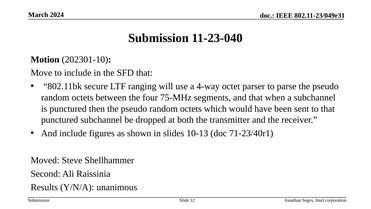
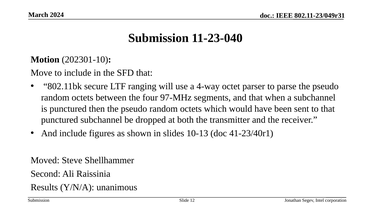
75-MHz: 75-MHz -> 97-MHz (176, 97)
71-23/40r1: 71-23/40r1 -> 41-23/40r1 (251, 133)
